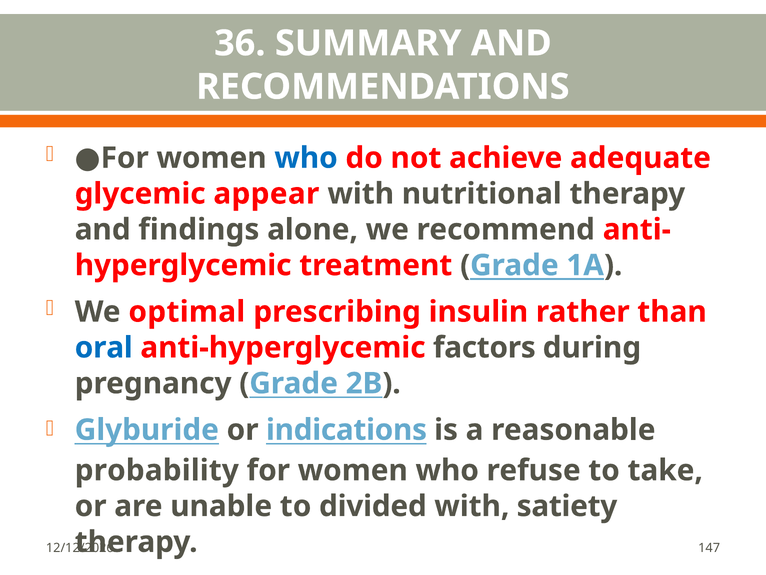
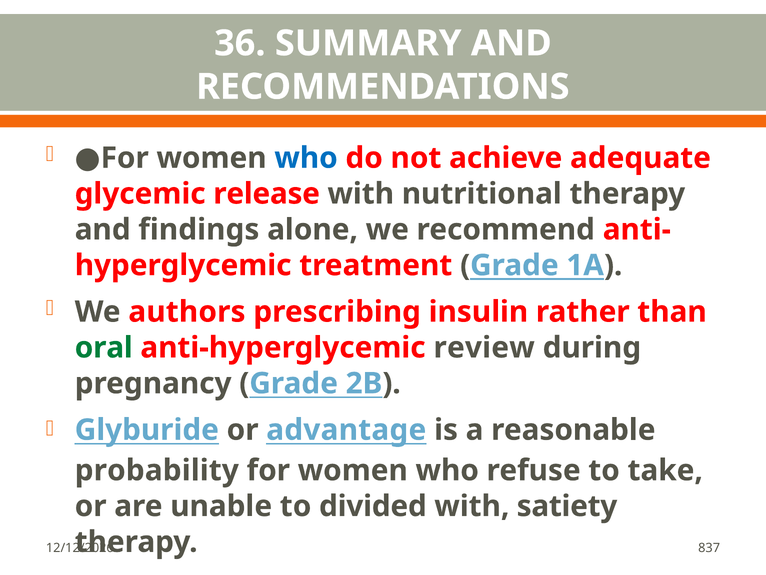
appear: appear -> release (267, 194)
optimal: optimal -> authors (187, 312)
oral colour: blue -> green (104, 347)
factors: factors -> review (484, 347)
indications: indications -> advantage (346, 430)
147: 147 -> 837 (709, 548)
